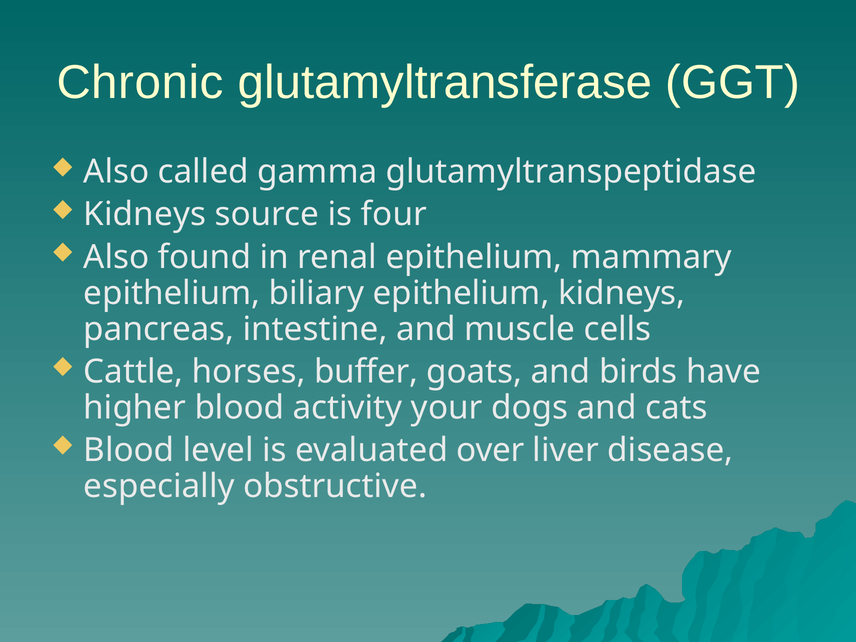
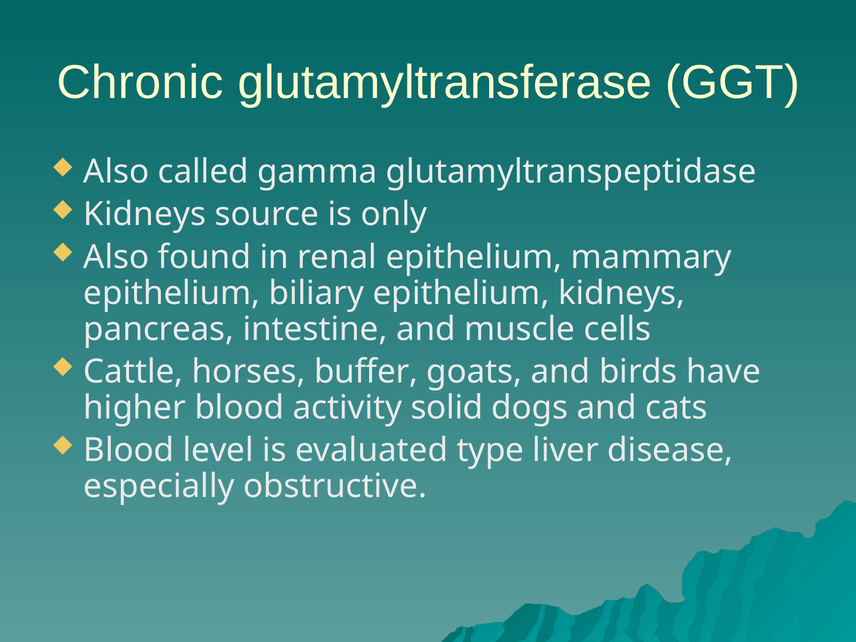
four: four -> only (394, 215)
your: your -> solid (447, 408)
over: over -> type (490, 450)
